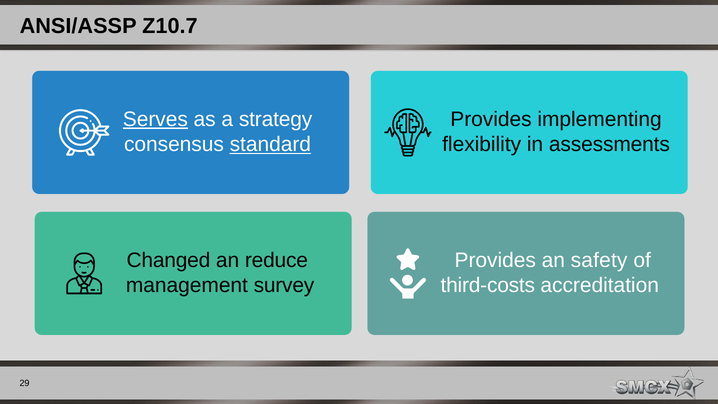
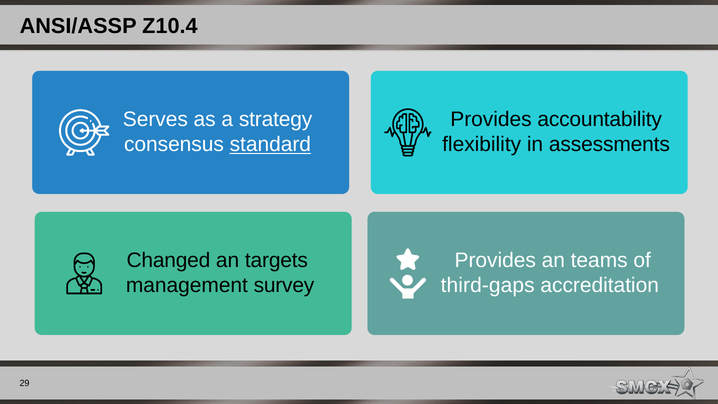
Z10.7: Z10.7 -> Z10.4 (170, 26)
Serves underline: present -> none (155, 119)
implementing: implementing -> accountability (600, 119)
reduce: reduce -> targets (276, 260)
safety: safety -> teams (599, 260)
third-costs: third-costs -> third-gaps (488, 285)
